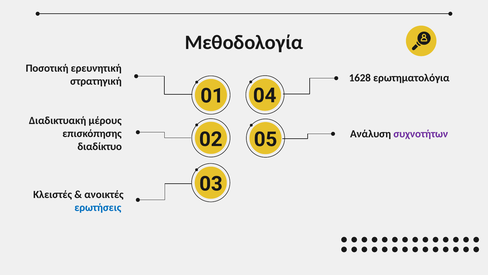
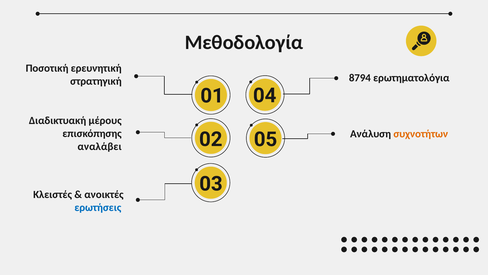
1628: 1628 -> 8794 (360, 78)
συχνοτήτων colour: purple -> orange (421, 134)
διαδίκτυο: διαδίκτυο -> αναλάβει (100, 146)
